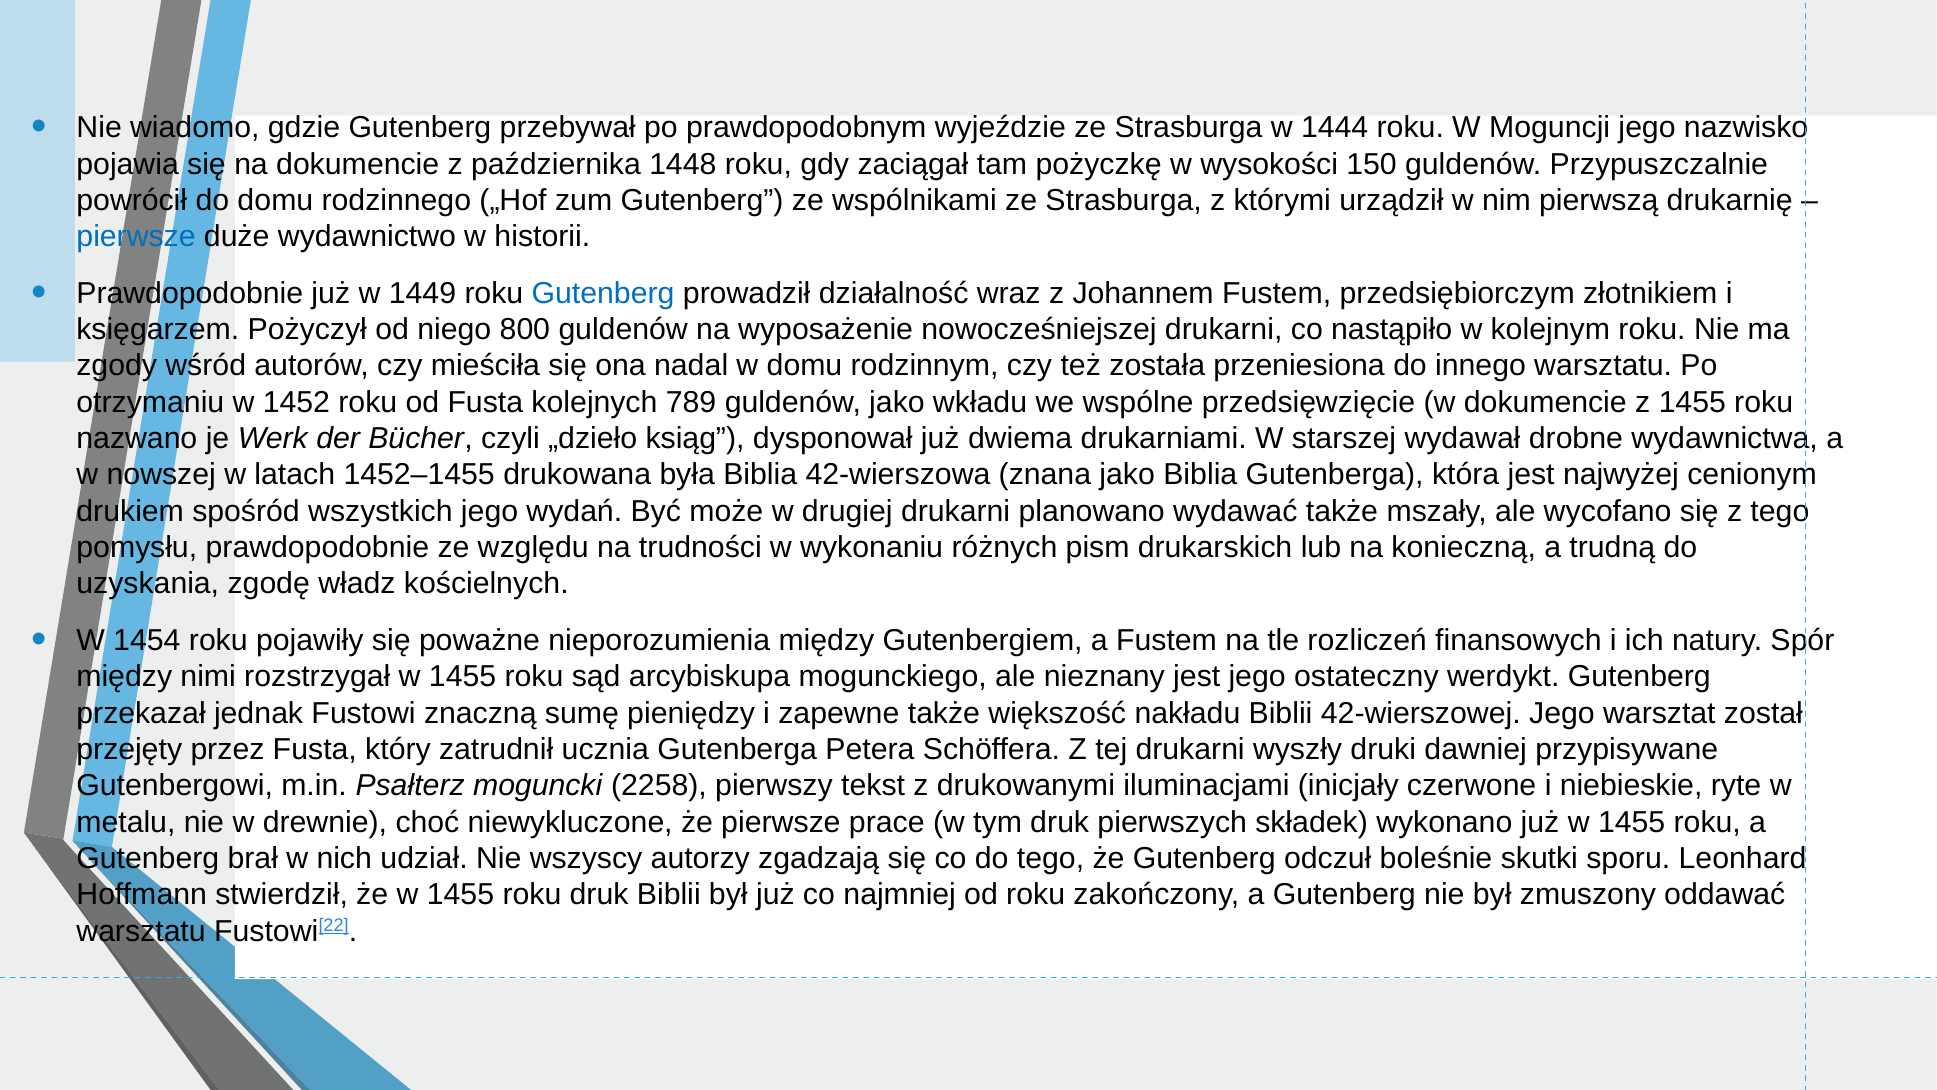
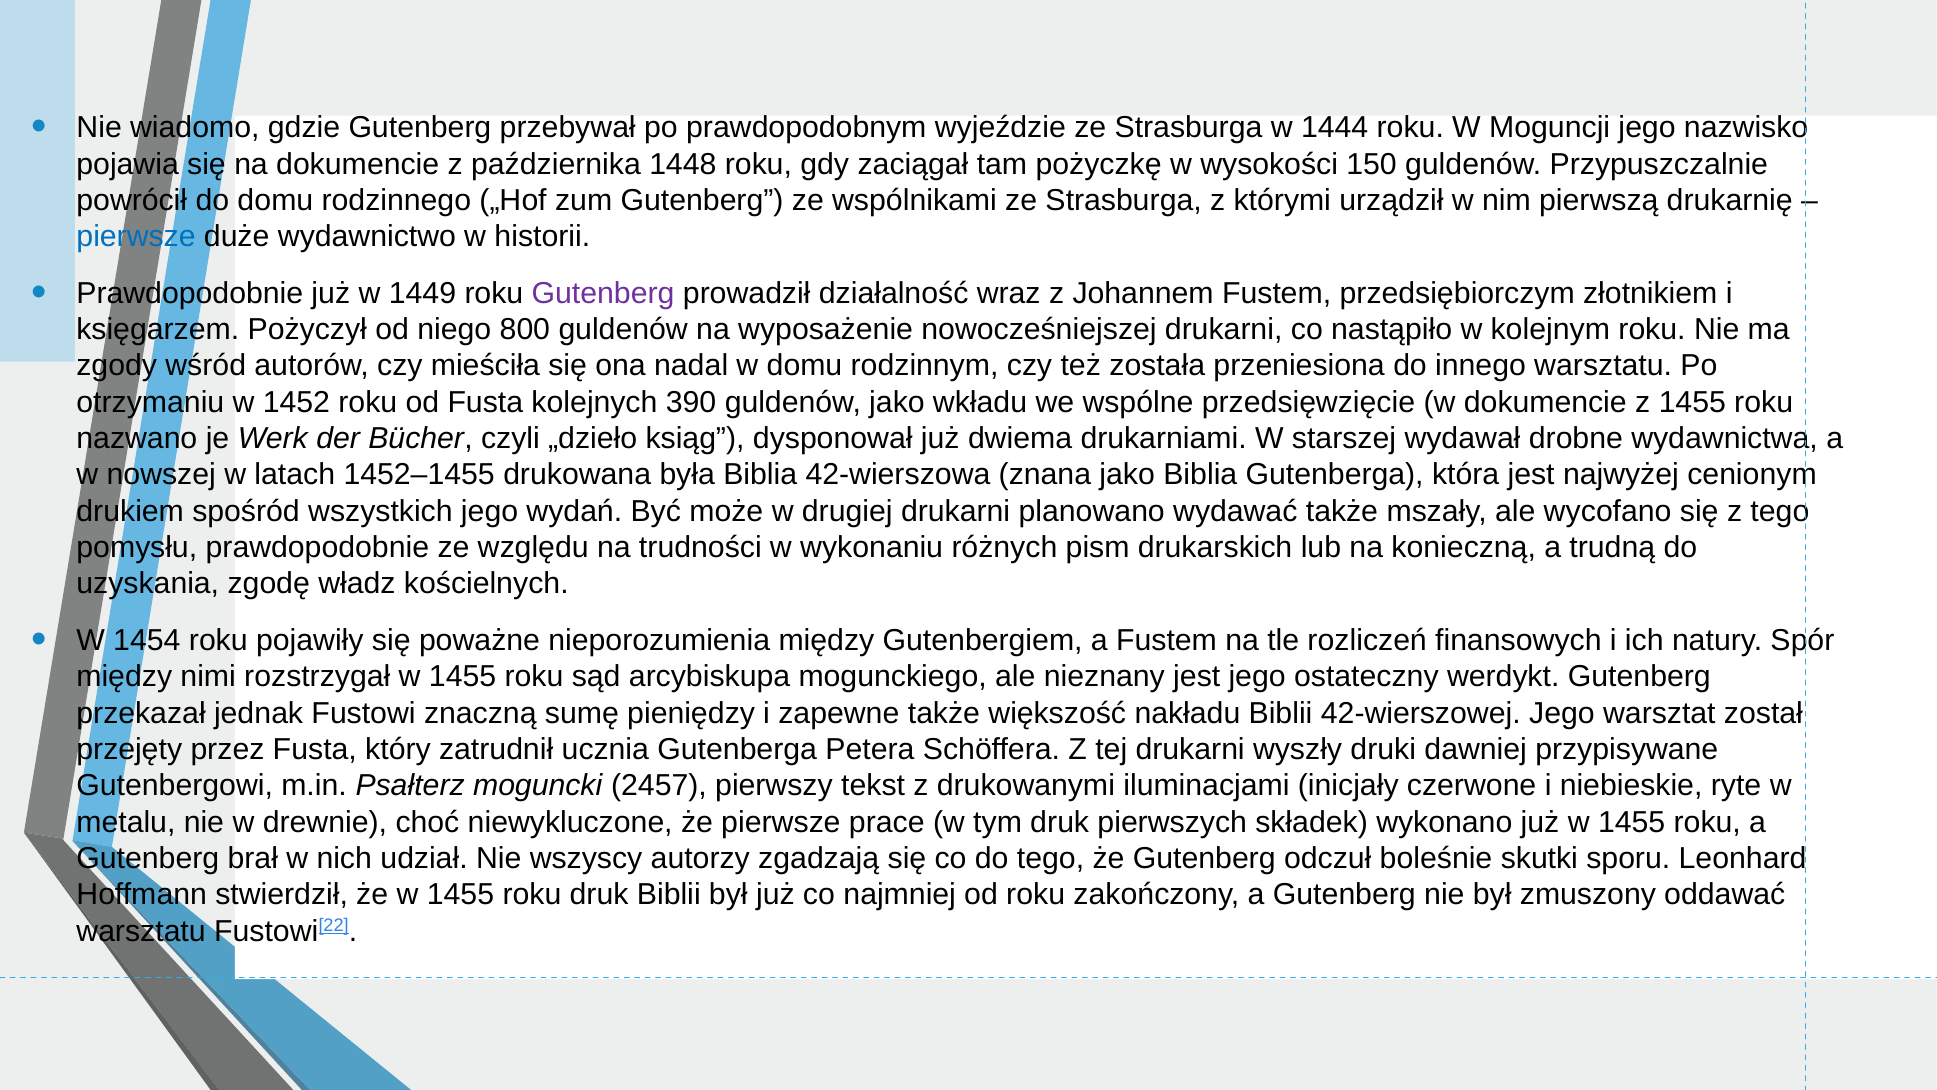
Gutenberg colour: blue -> purple (603, 293)
789: 789 -> 390 (691, 402)
2258: 2258 -> 2457 (659, 785)
